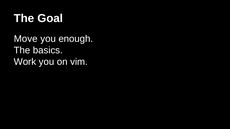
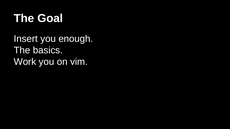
Move: Move -> Insert (26, 39)
